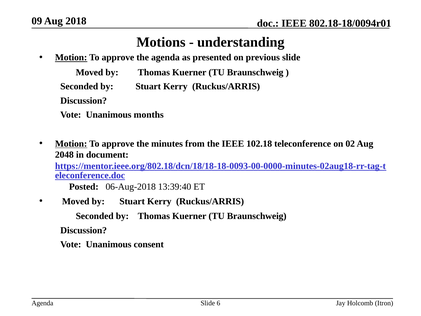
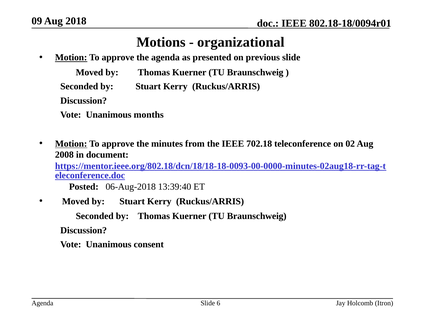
understanding: understanding -> organizational (241, 42)
102.18: 102.18 -> 702.18 (259, 144)
2048: 2048 -> 2008 (64, 155)
